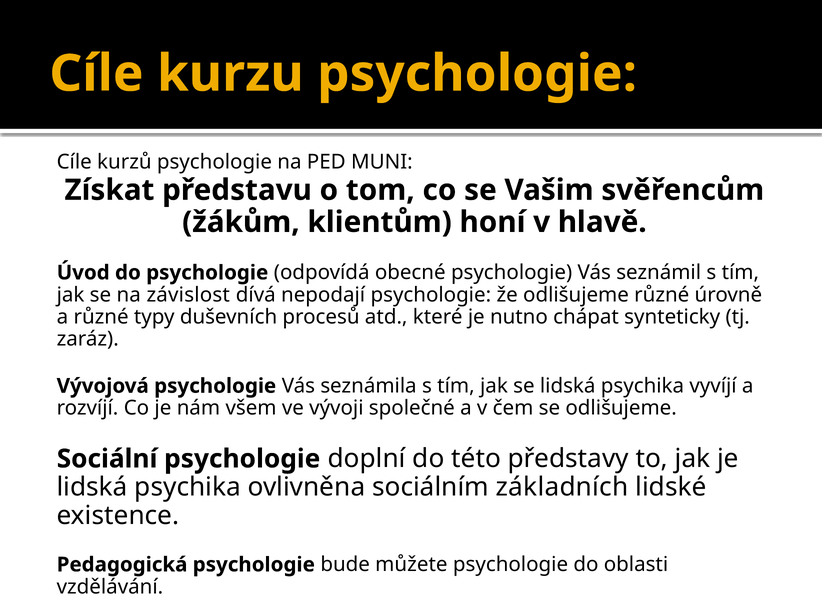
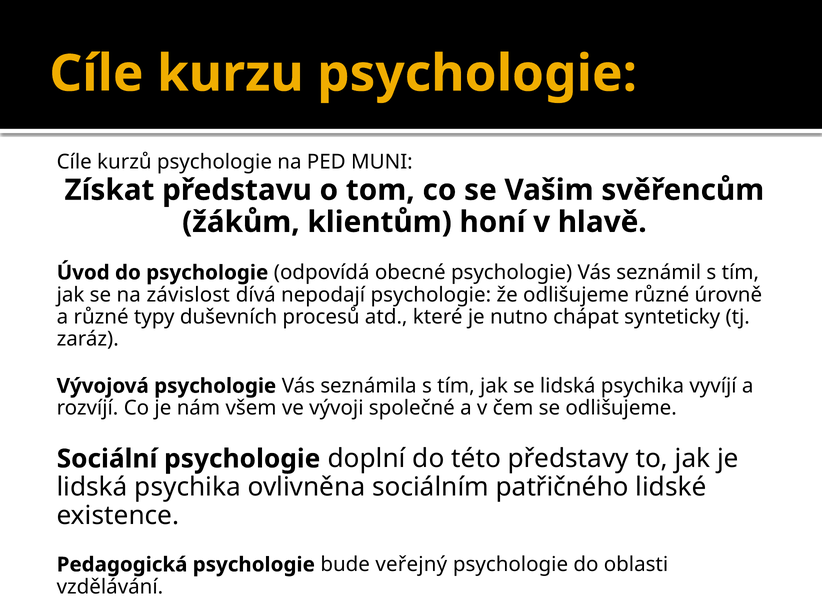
základních: základních -> patřičného (562, 488)
můžete: můžete -> veřejný (411, 565)
